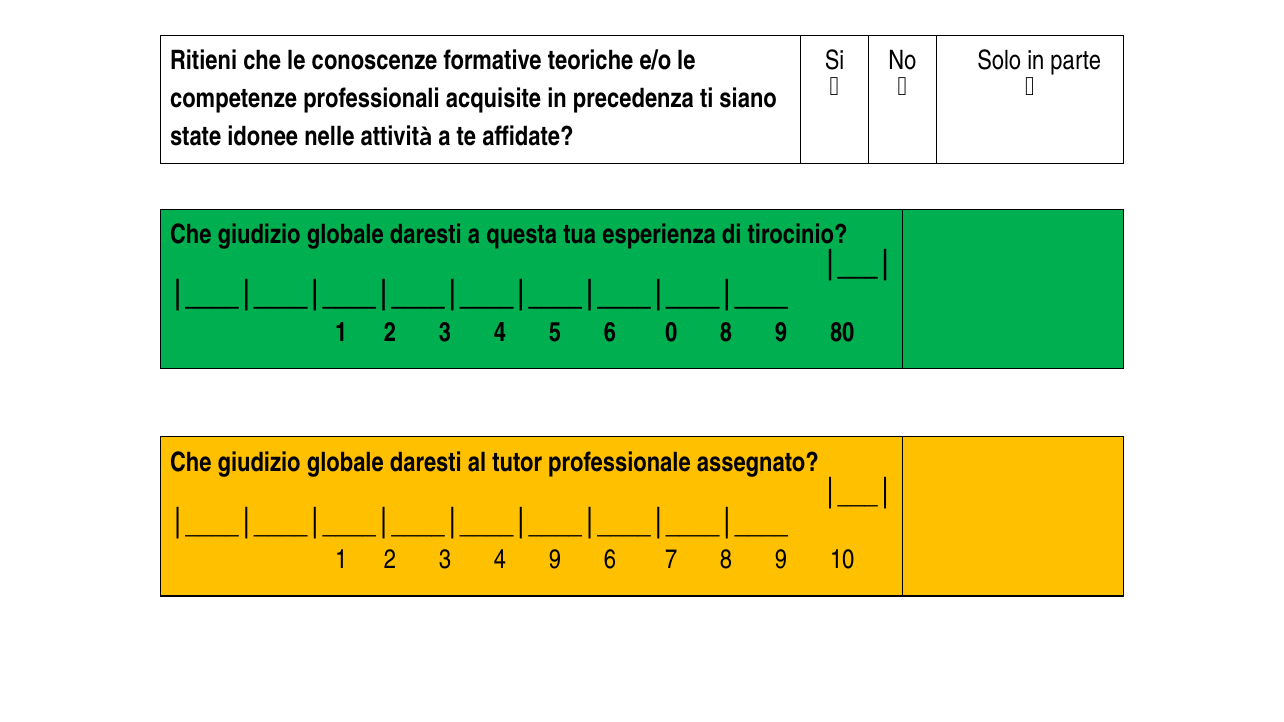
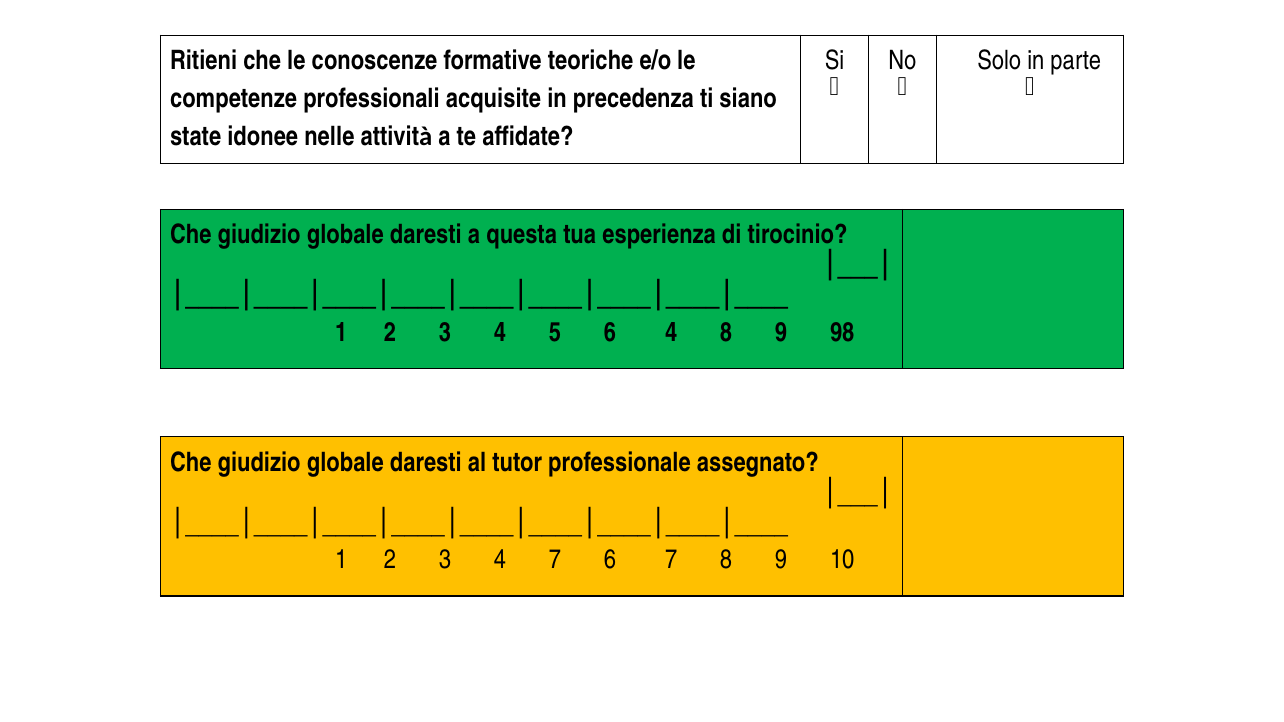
6 0: 0 -> 4 (671, 332)
80: 80 -> 98 (842, 332)
4 9: 9 -> 7 (555, 559)
